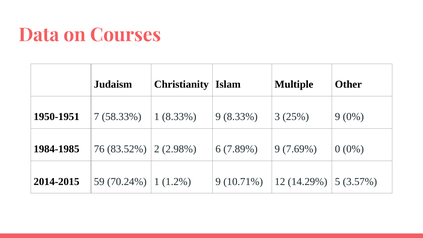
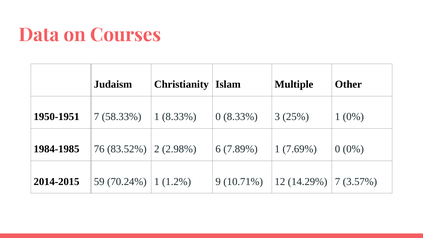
8.33% 9: 9 -> 0 (218, 117)
25% 9: 9 -> 1 (338, 117)
7.89% 9: 9 -> 1 (277, 149)
14.29% 5: 5 -> 7 (338, 181)
